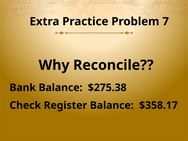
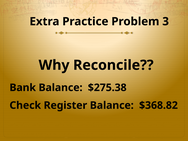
7: 7 -> 3 (166, 21)
$358.17: $358.17 -> $368.82 (158, 105)
